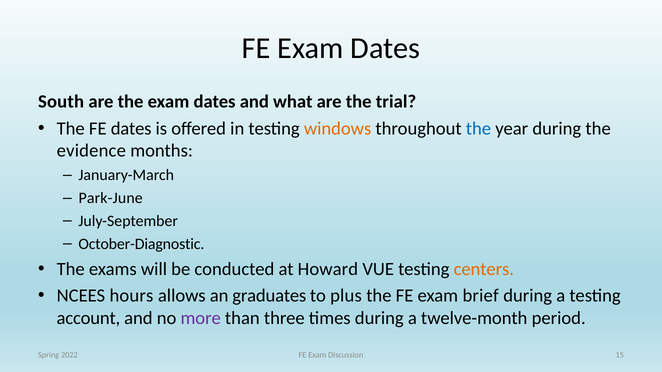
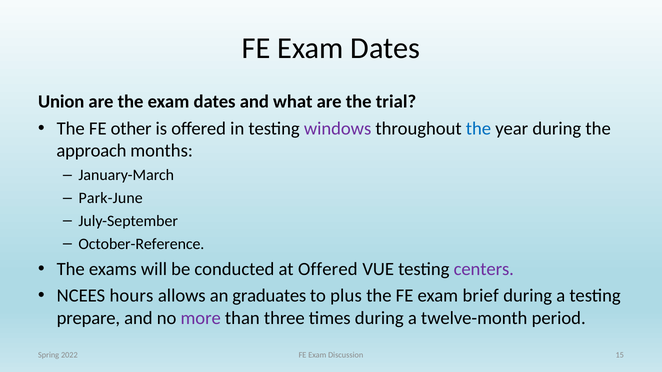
South: South -> Union (61, 102)
FE dates: dates -> other (131, 129)
windows colour: orange -> purple (338, 129)
evidence: evidence -> approach (92, 151)
October-Diagnostic: October-Diagnostic -> October-Reference (141, 244)
at Howard: Howard -> Offered (328, 269)
centers colour: orange -> purple (484, 269)
account: account -> prepare (88, 318)
